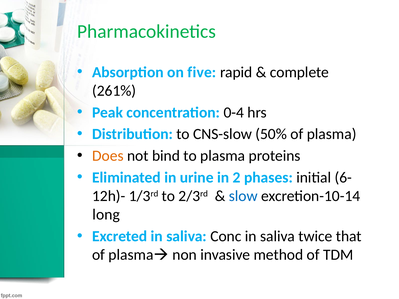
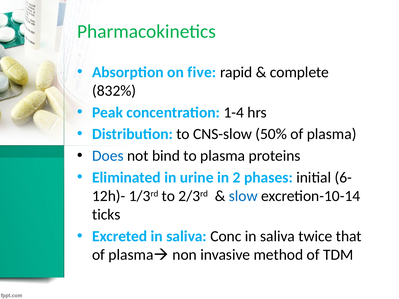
261%: 261% -> 832% (114, 91)
0-4: 0-4 -> 1-4 (234, 112)
Does colour: orange -> blue (108, 156)
long: long -> ticks (106, 215)
